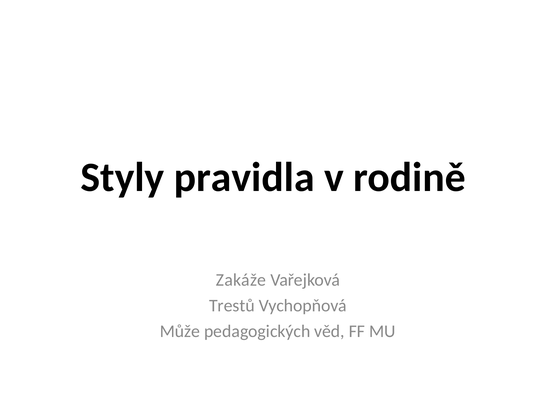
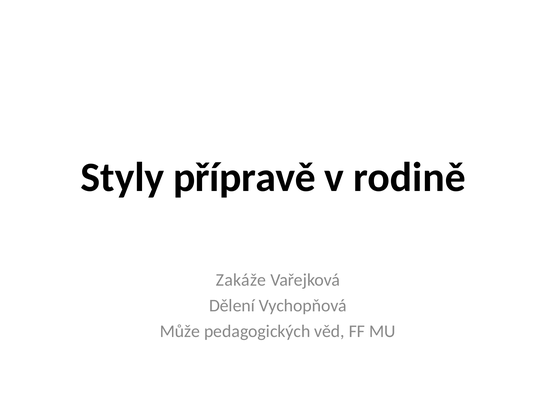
pravidla: pravidla -> přípravě (244, 177)
Trestů: Trestů -> Dělení (232, 306)
